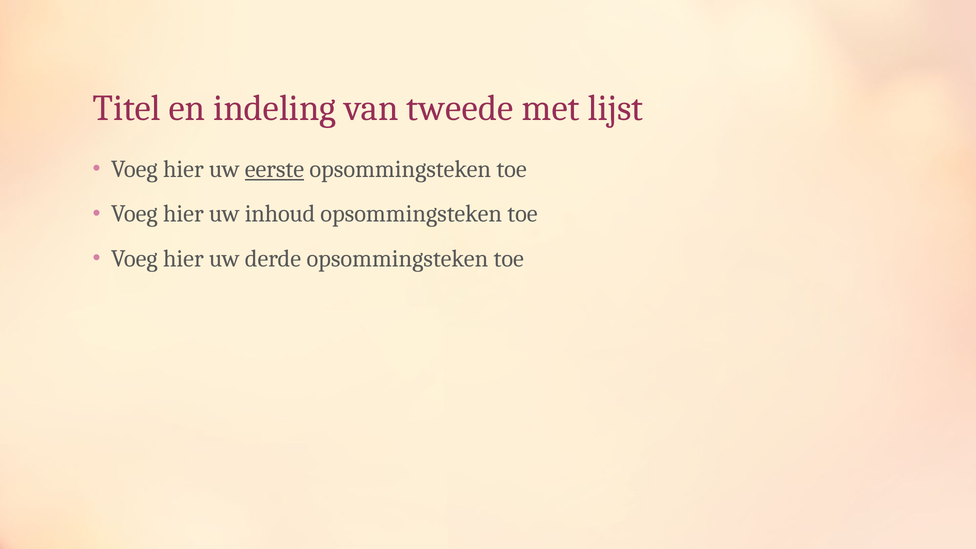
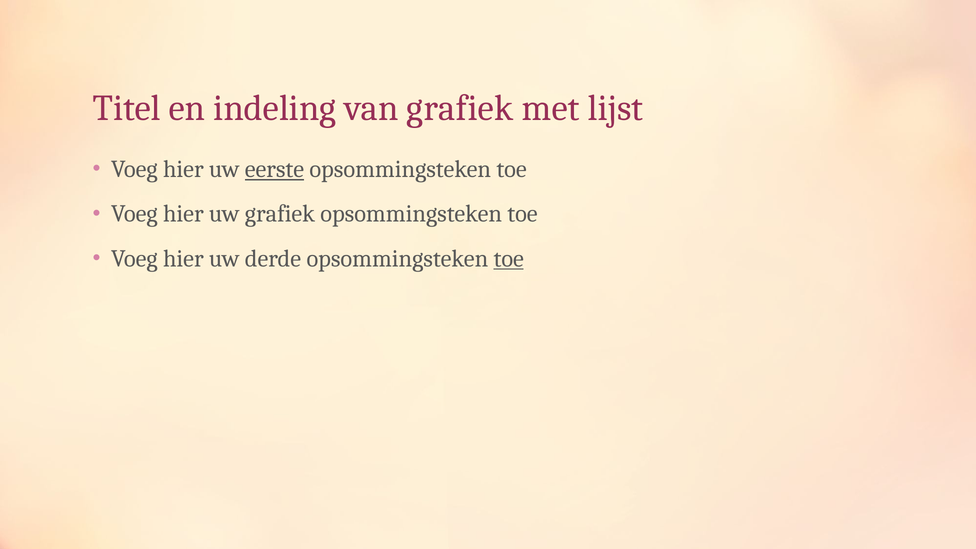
van tweede: tweede -> grafiek (460, 108)
uw inhoud: inhoud -> grafiek (280, 214)
toe underline: none -> present (509, 258)
